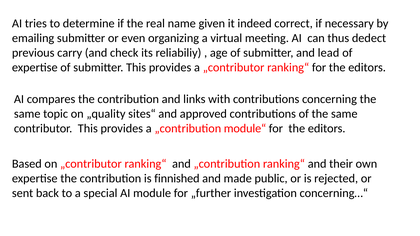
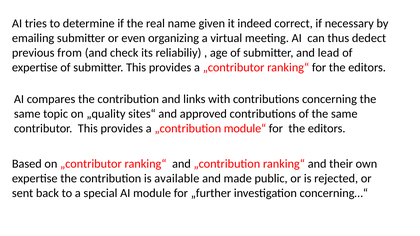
carry: carry -> from (70, 53)
finnished: finnished -> available (177, 179)
